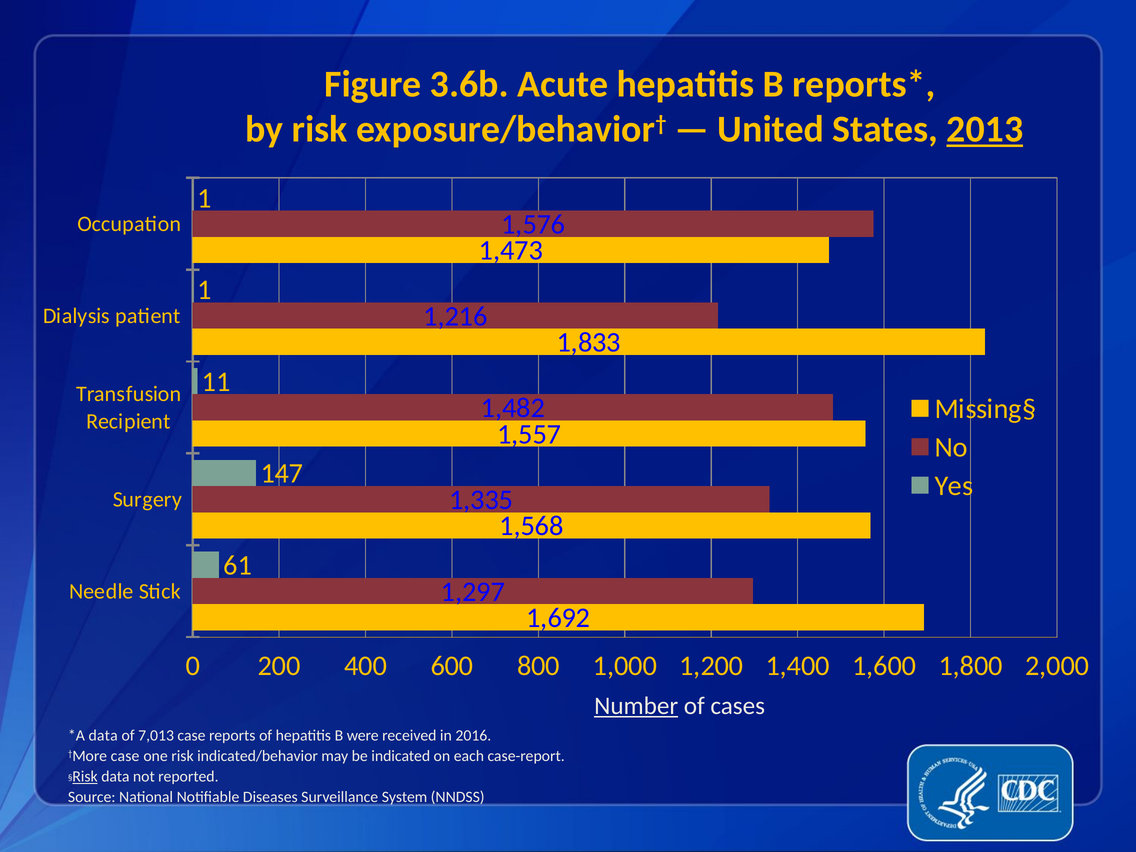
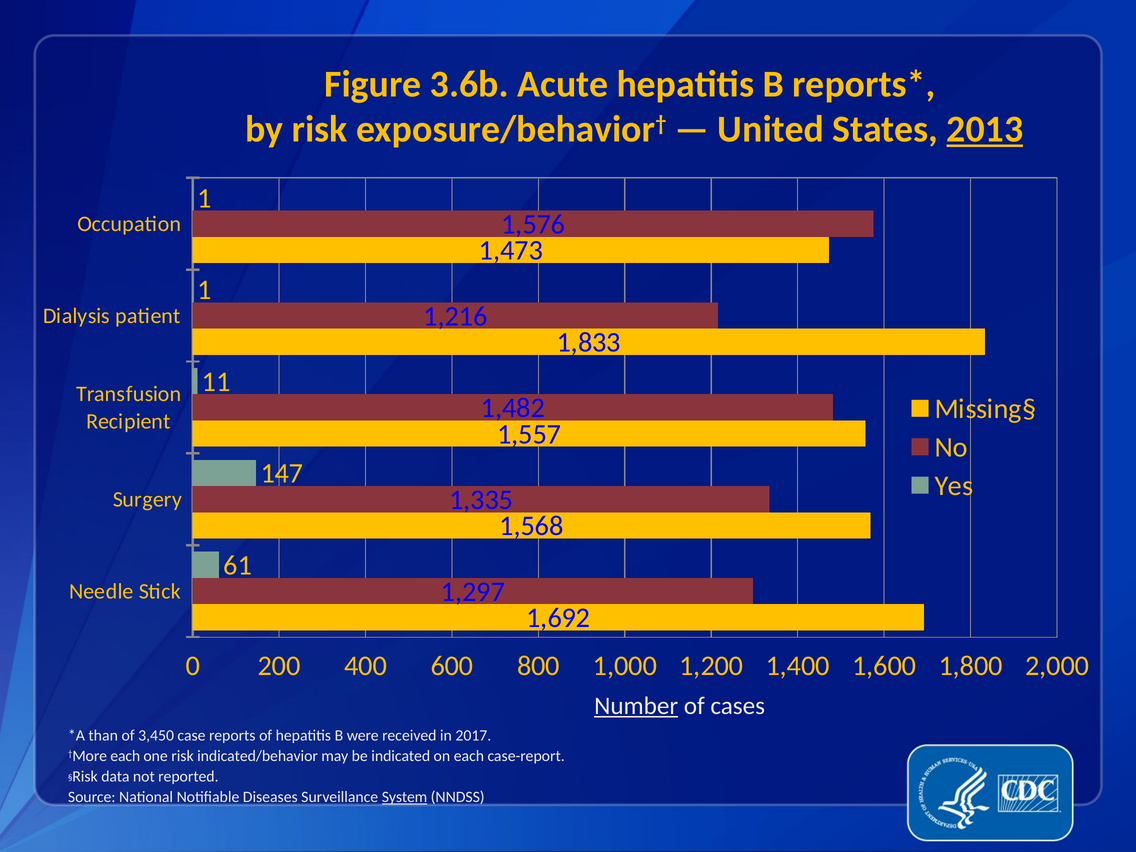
data: data -> than (103, 736)
7,013: 7,013 -> 3,450 (156, 736)
2016: 2016 -> 2017 (473, 736)
†More case: case -> each (125, 756)
Risk underline: present -> none (85, 777)
System underline: none -> present (405, 797)
